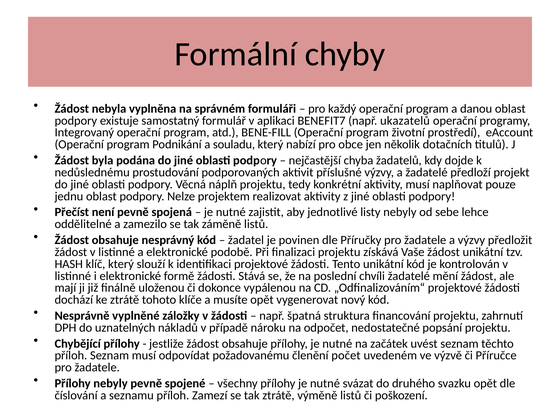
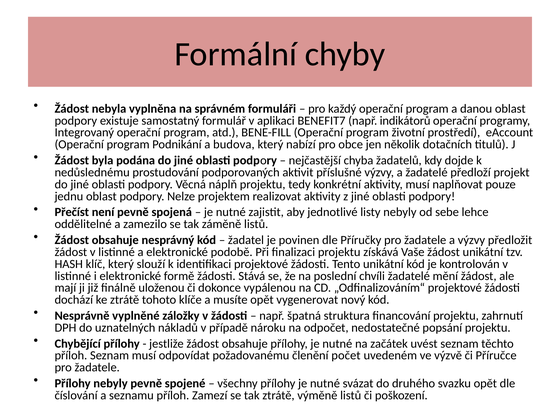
ukazatelů: ukazatelů -> indikátorů (405, 121)
souladu: souladu -> budova (234, 144)
